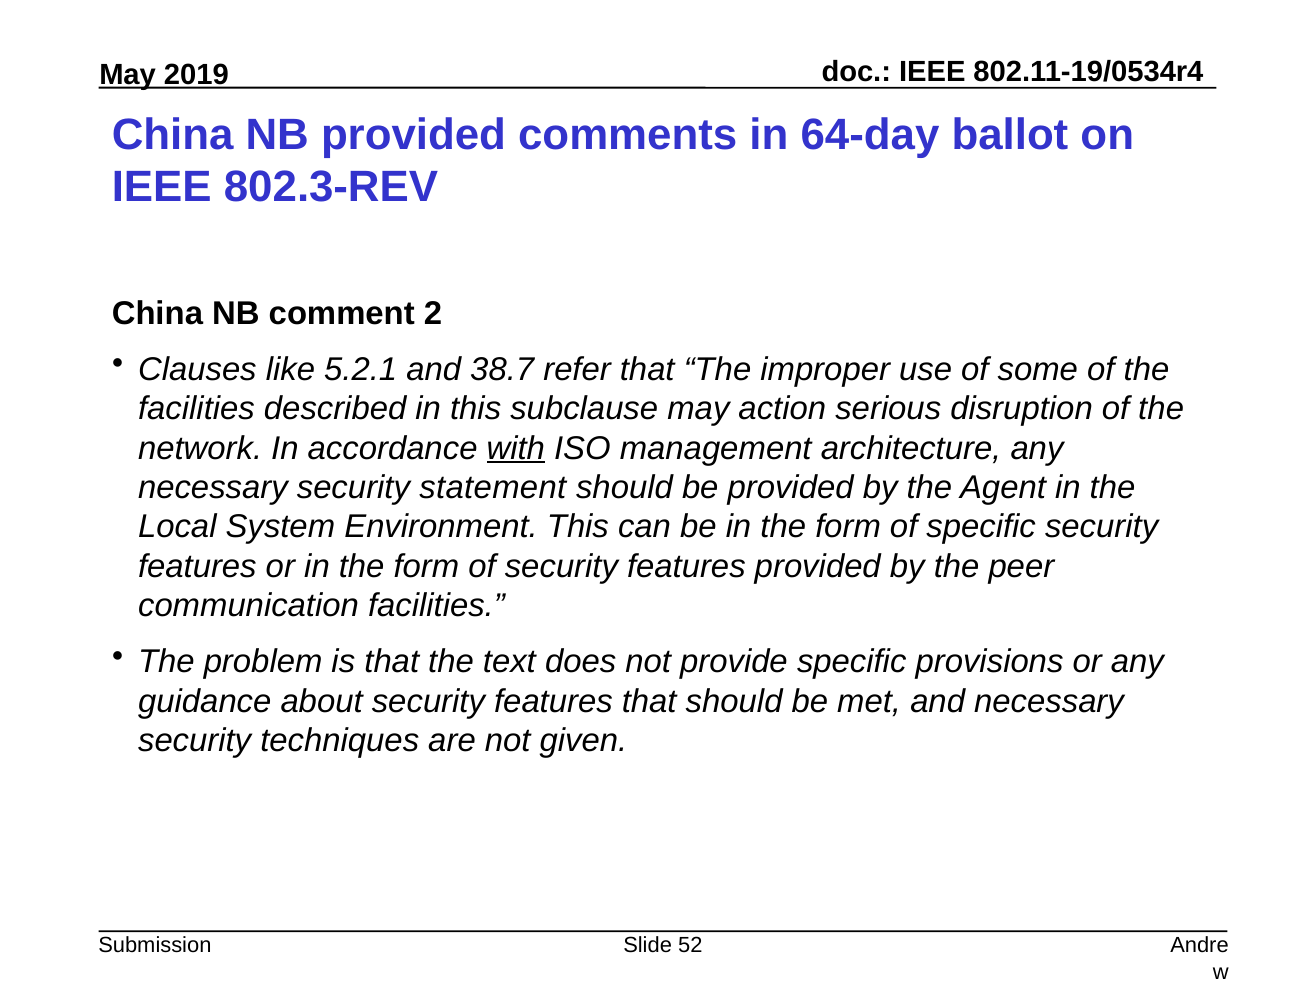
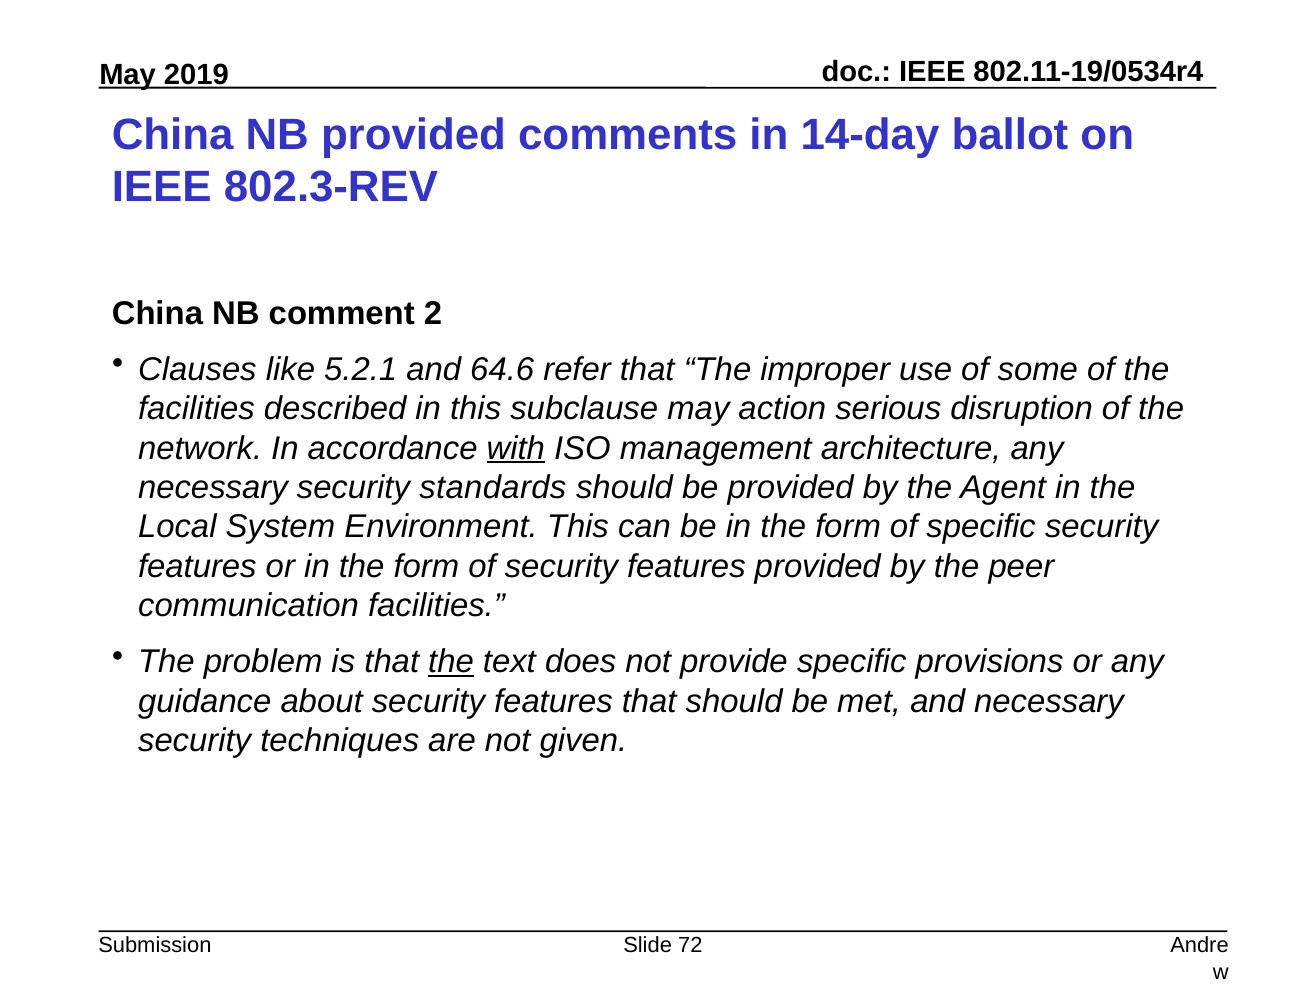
64-day: 64-day -> 14-day (870, 135)
38.7: 38.7 -> 64.6 (502, 369)
statement: statement -> standards (493, 488)
the underline: none -> present (451, 662)
52: 52 -> 72 (690, 946)
